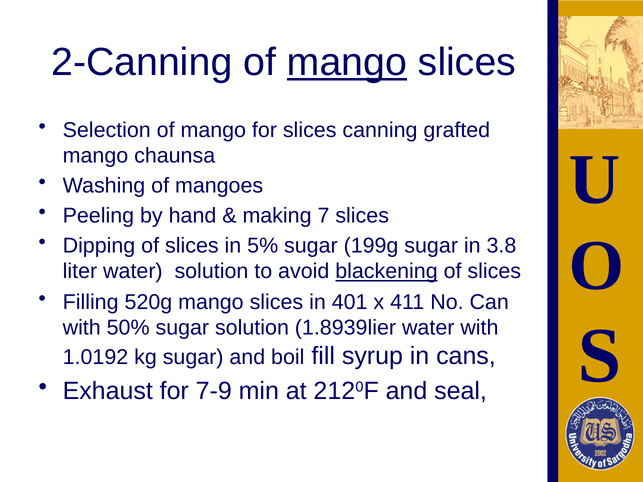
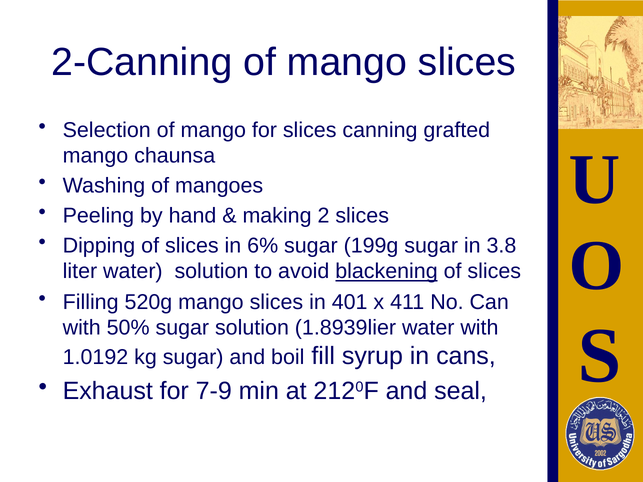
mango underline: present -> none (347, 62)
7: 7 -> 2 (323, 216)
5%: 5% -> 6% (263, 246)
